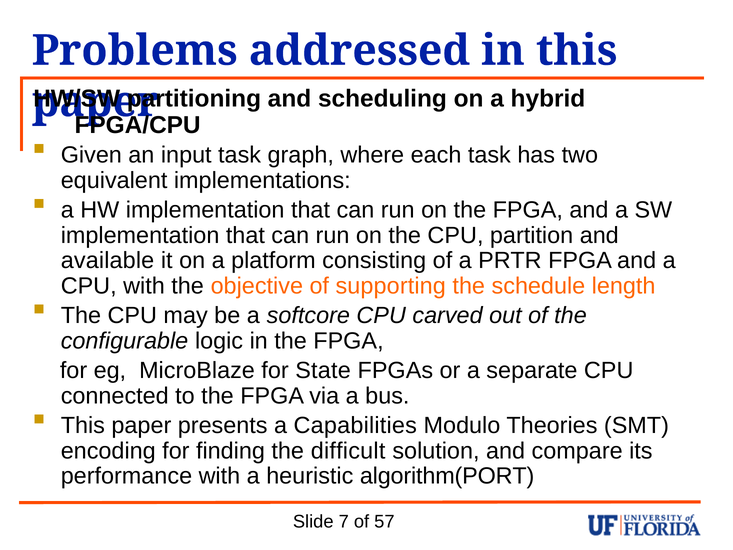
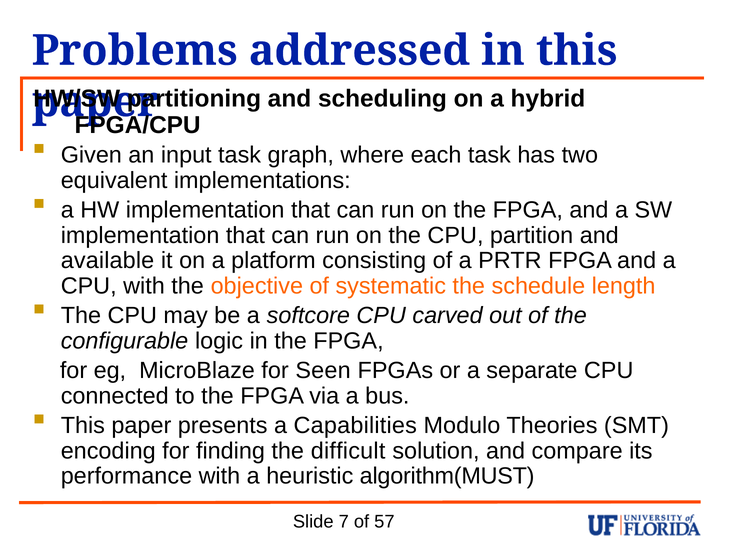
supporting: supporting -> systematic (391, 286)
State: State -> Seen (323, 370)
algorithm(PORT: algorithm(PORT -> algorithm(MUST (447, 476)
